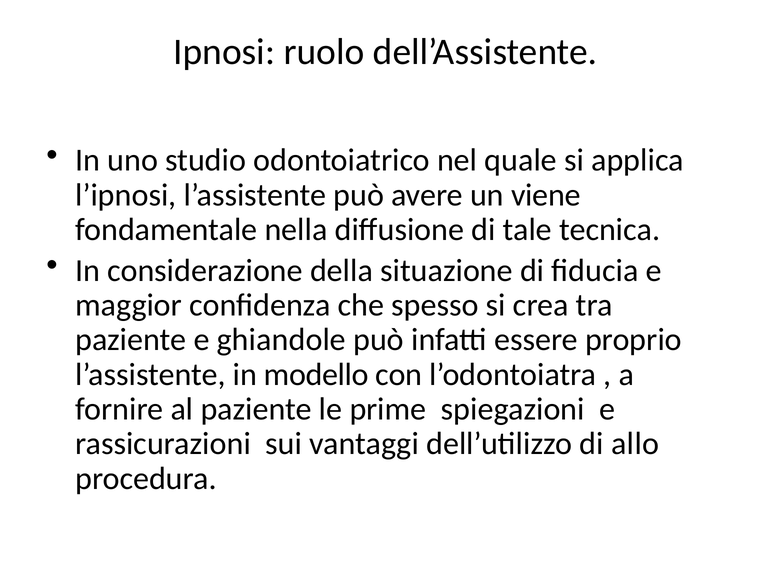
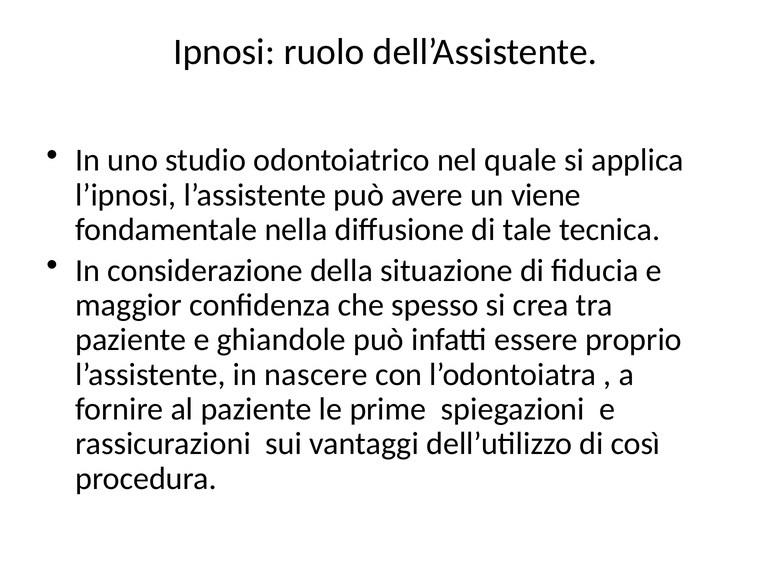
modello: modello -> nascere (316, 375)
allo: allo -> così (635, 444)
